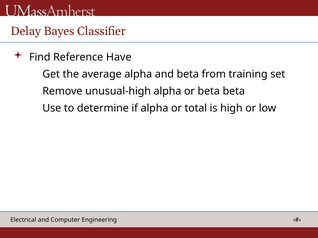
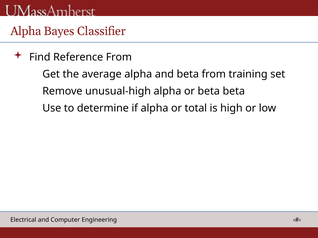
Delay: Delay -> Alpha (26, 31)
Reference Have: Have -> From (119, 57)
